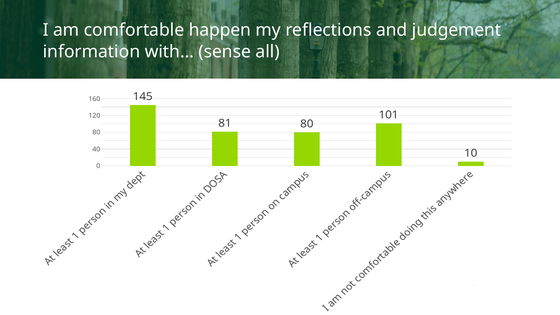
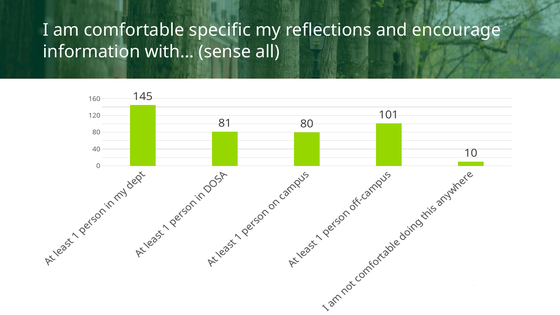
happen: happen -> specific (220, 30)
judgement: judgement -> encourage (456, 30)
